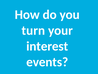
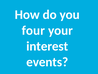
turn: turn -> four (33, 30)
